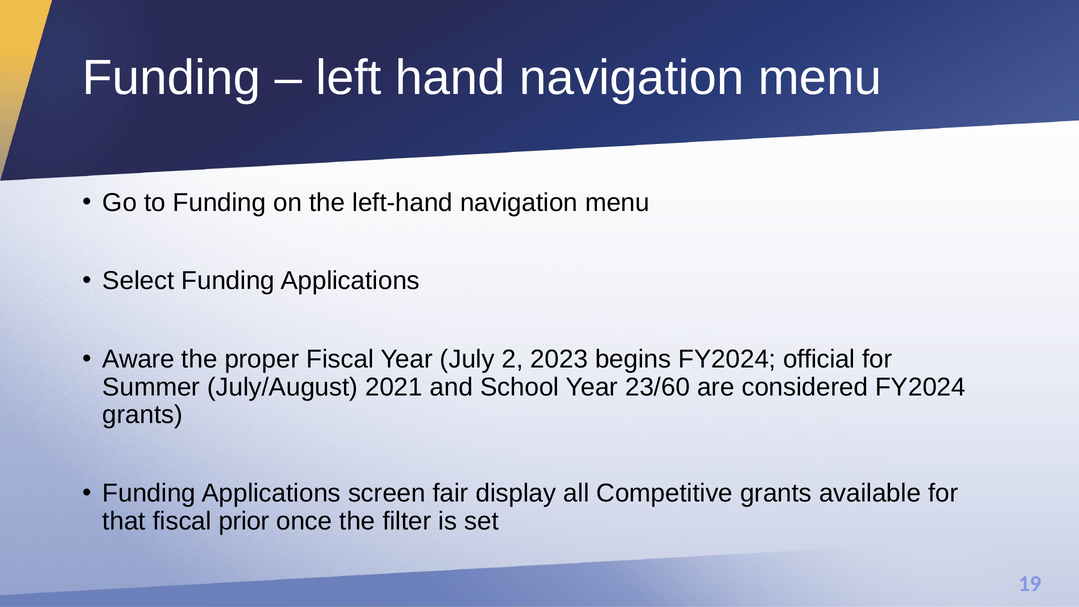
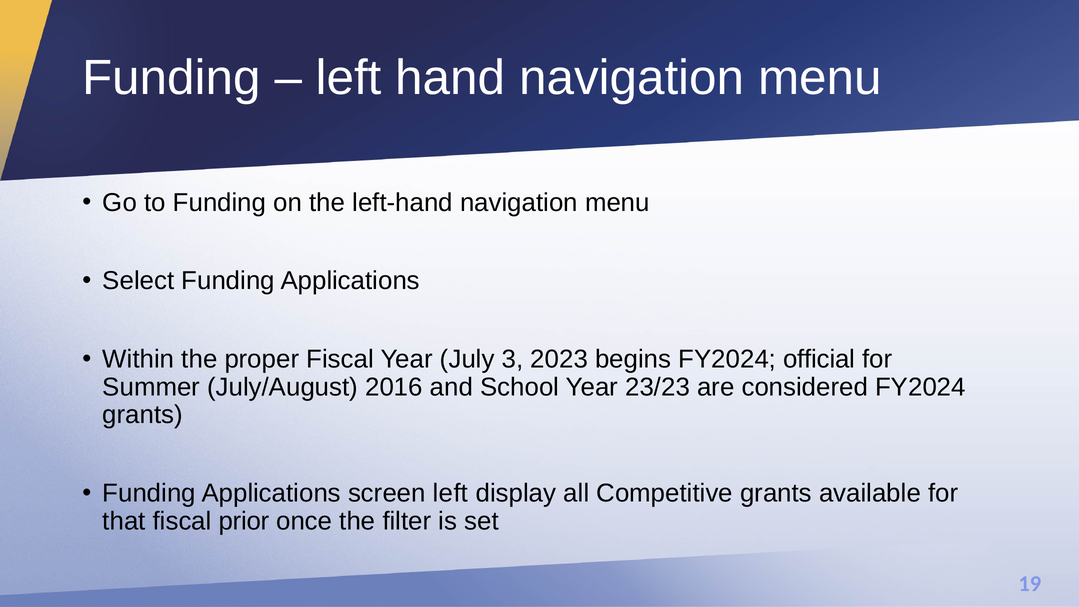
Aware: Aware -> Within (138, 359)
2: 2 -> 3 (512, 359)
2021: 2021 -> 2016 (394, 387)
23/60: 23/60 -> 23/23 (658, 387)
screen fair: fair -> left (451, 493)
